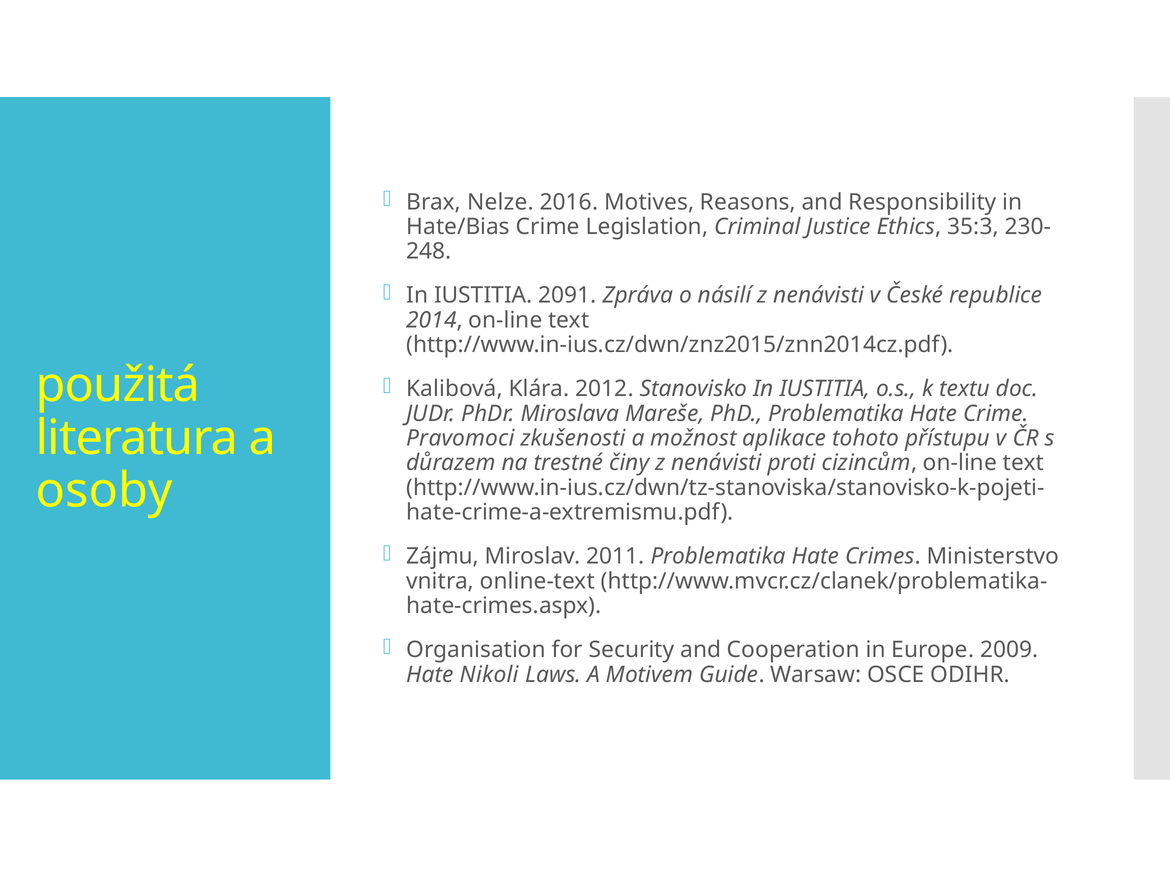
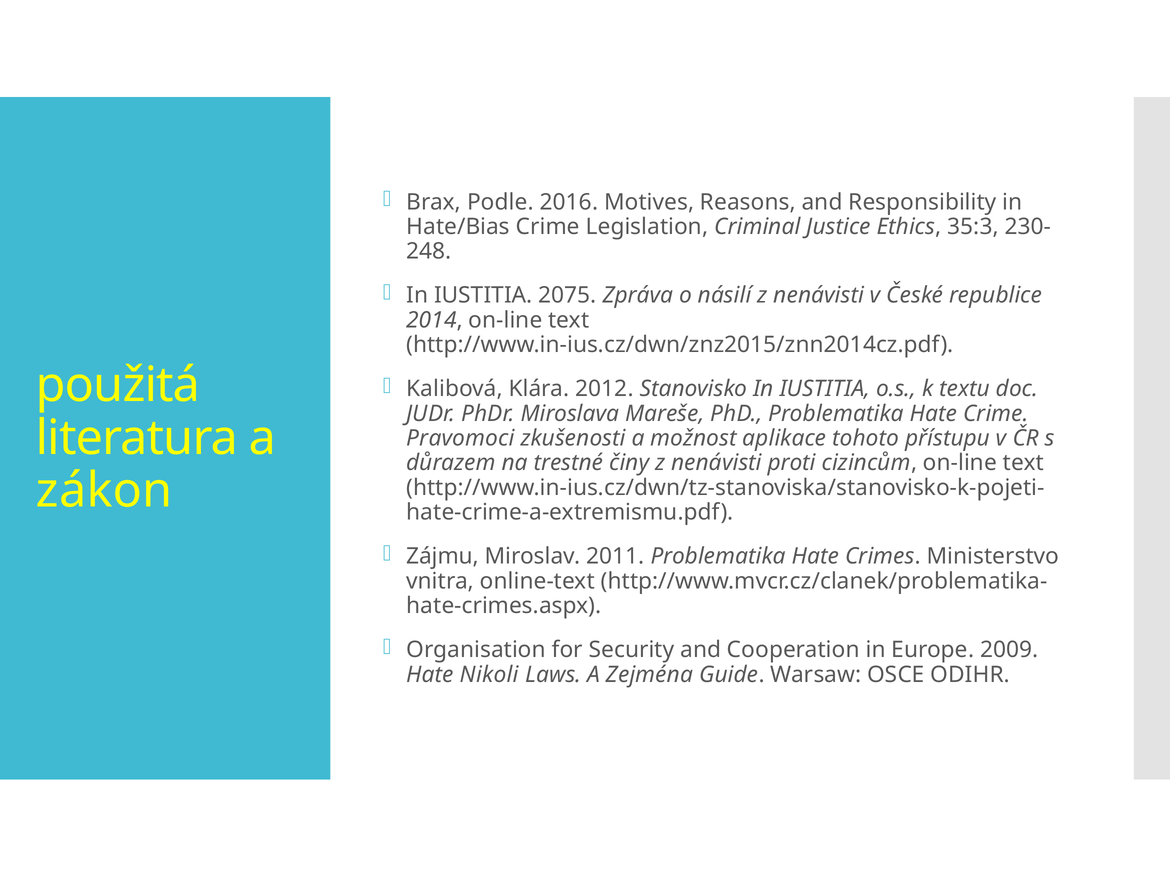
Nelze: Nelze -> Podle (500, 202)
2091: 2091 -> 2075 (567, 295)
osoby: osoby -> zákon (104, 490)
Motivem: Motivem -> Zejména (649, 674)
